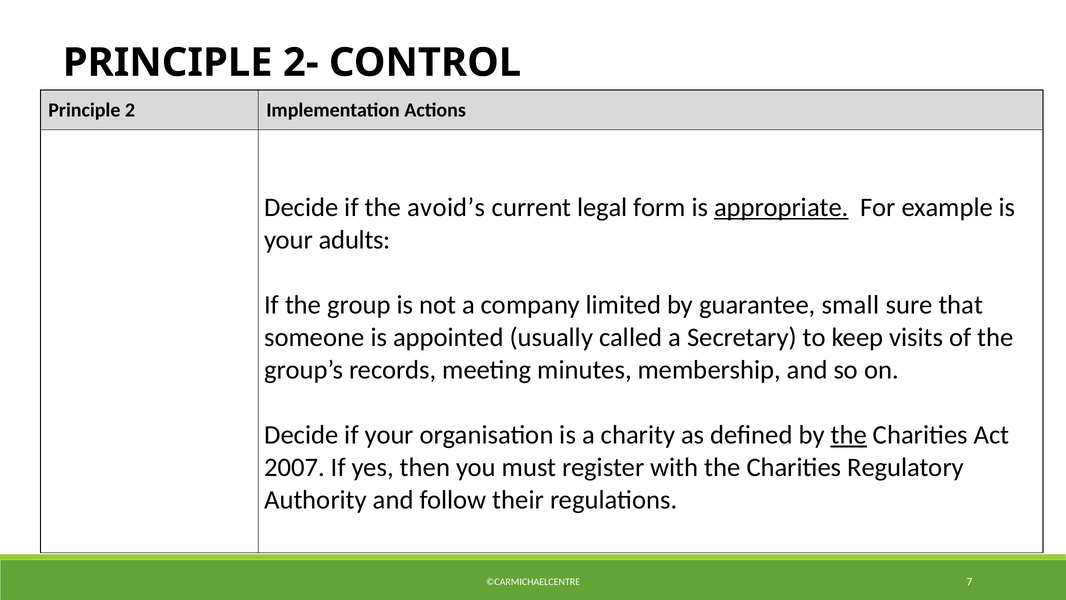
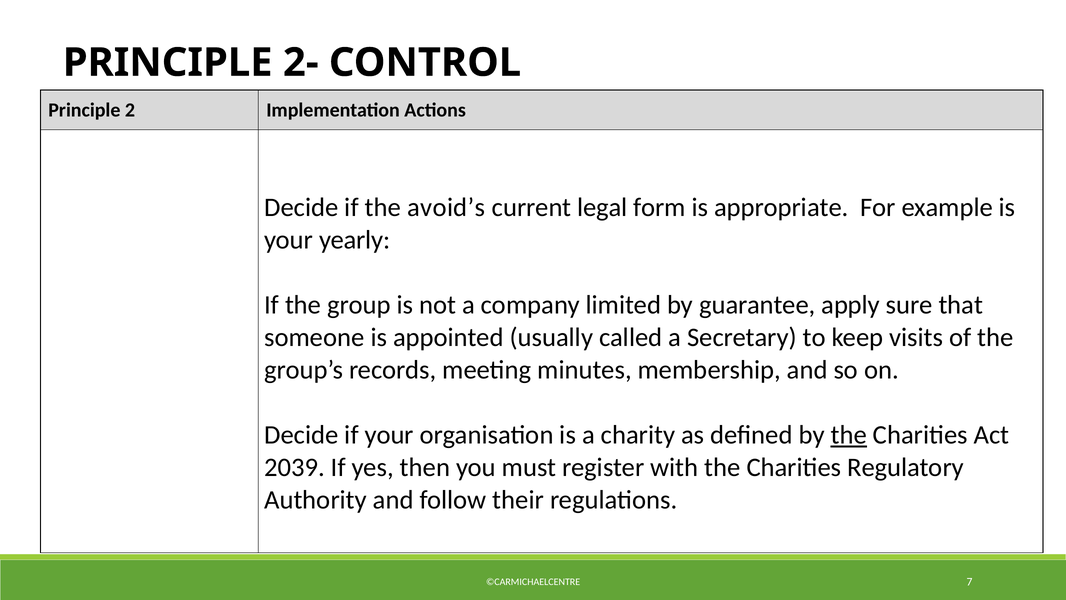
appropriate underline: present -> none (781, 207)
adults: adults -> yearly (355, 240)
small: small -> apply (851, 305)
2007: 2007 -> 2039 (295, 467)
